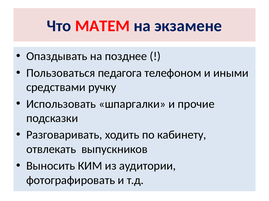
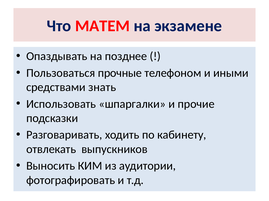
педагога: педагога -> прочные (120, 73)
ручку: ручку -> знать (102, 88)
